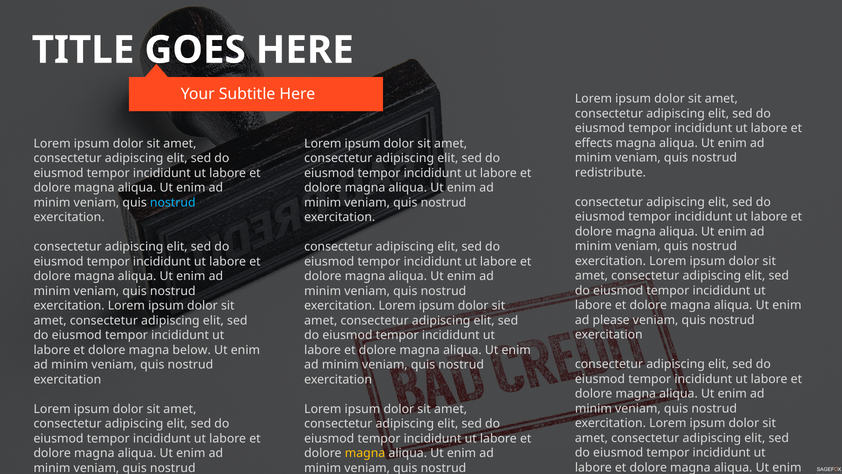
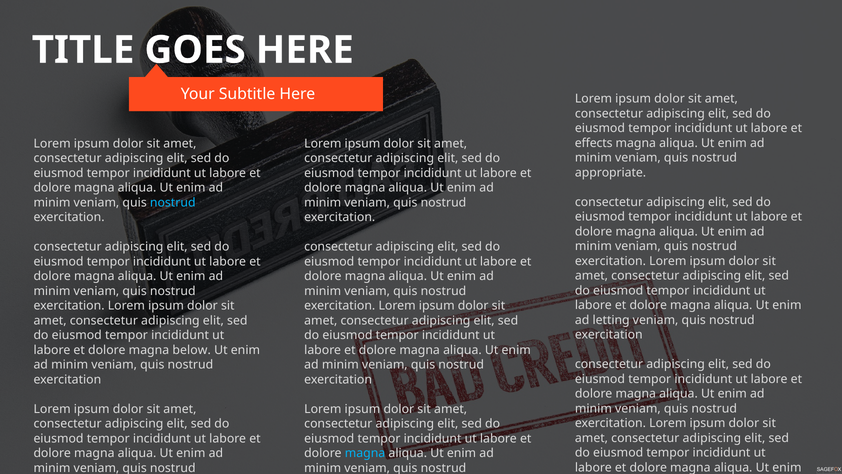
redistribute: redistribute -> appropriate (611, 172)
please: please -> letting (611, 320)
magna colour: yellow -> light blue (365, 453)
